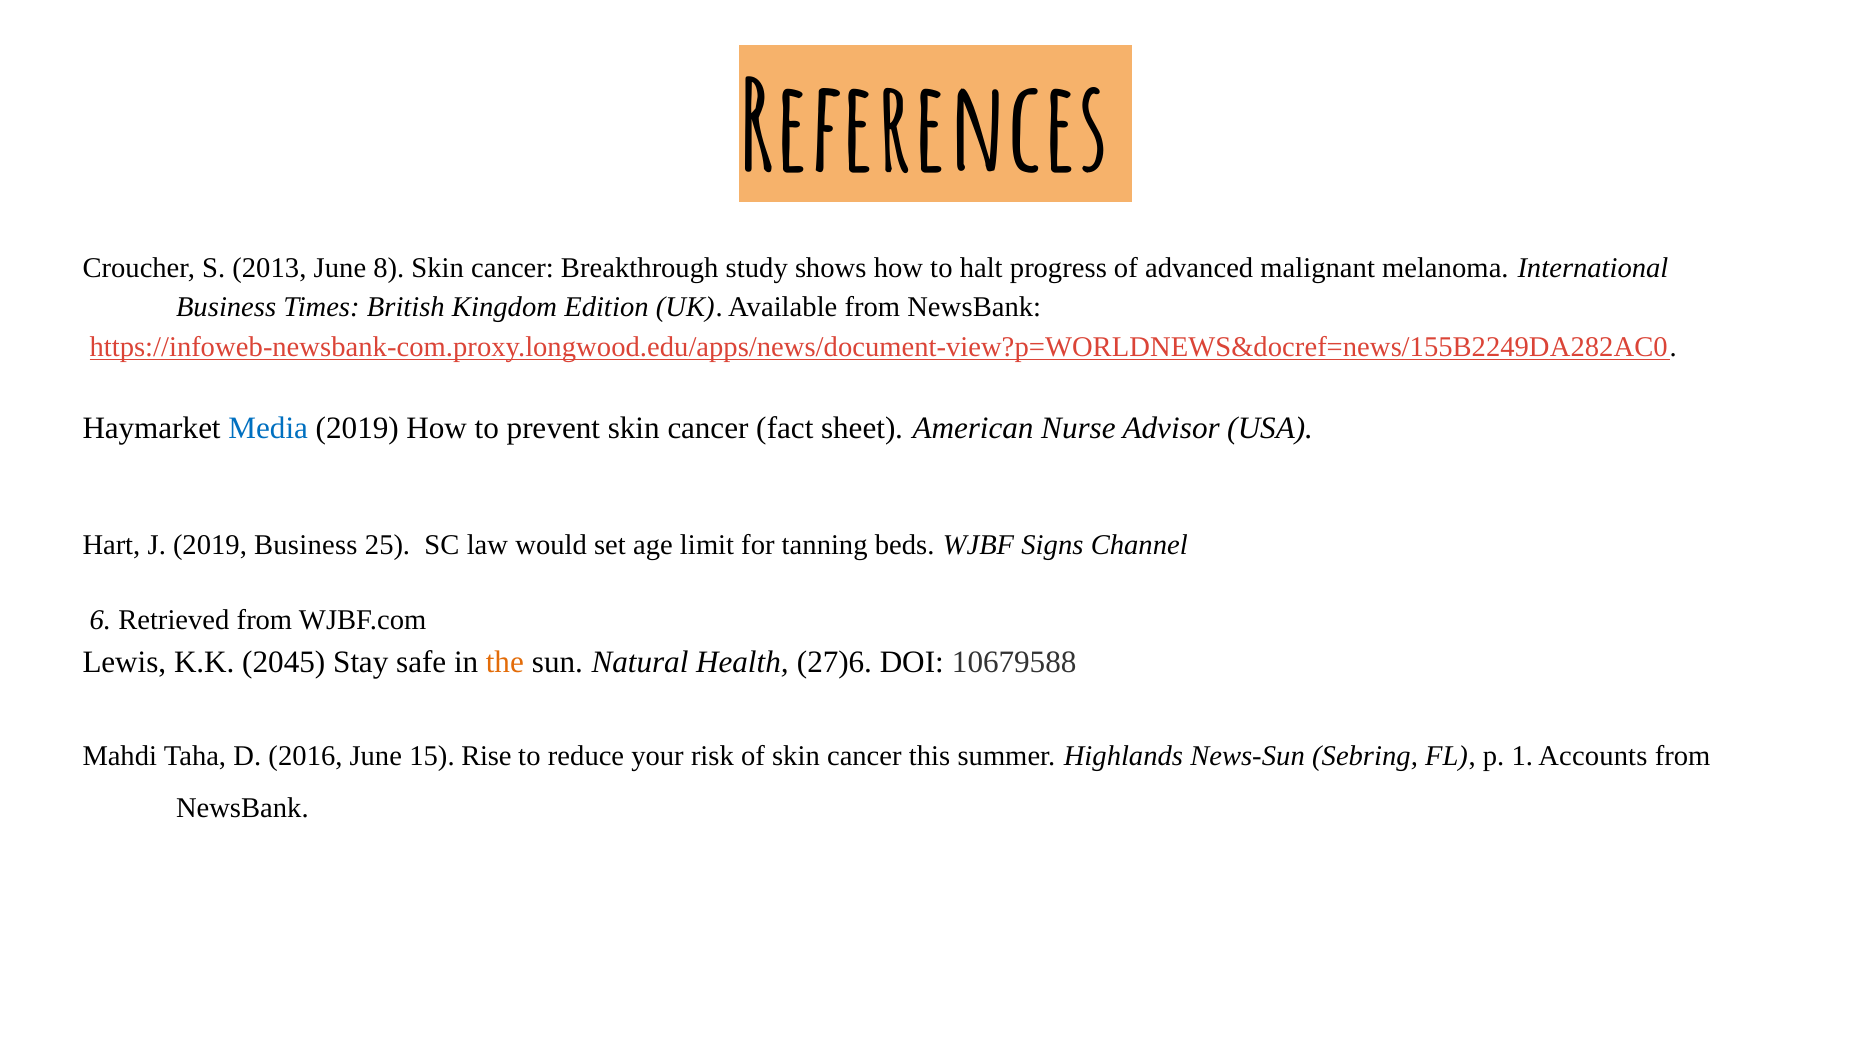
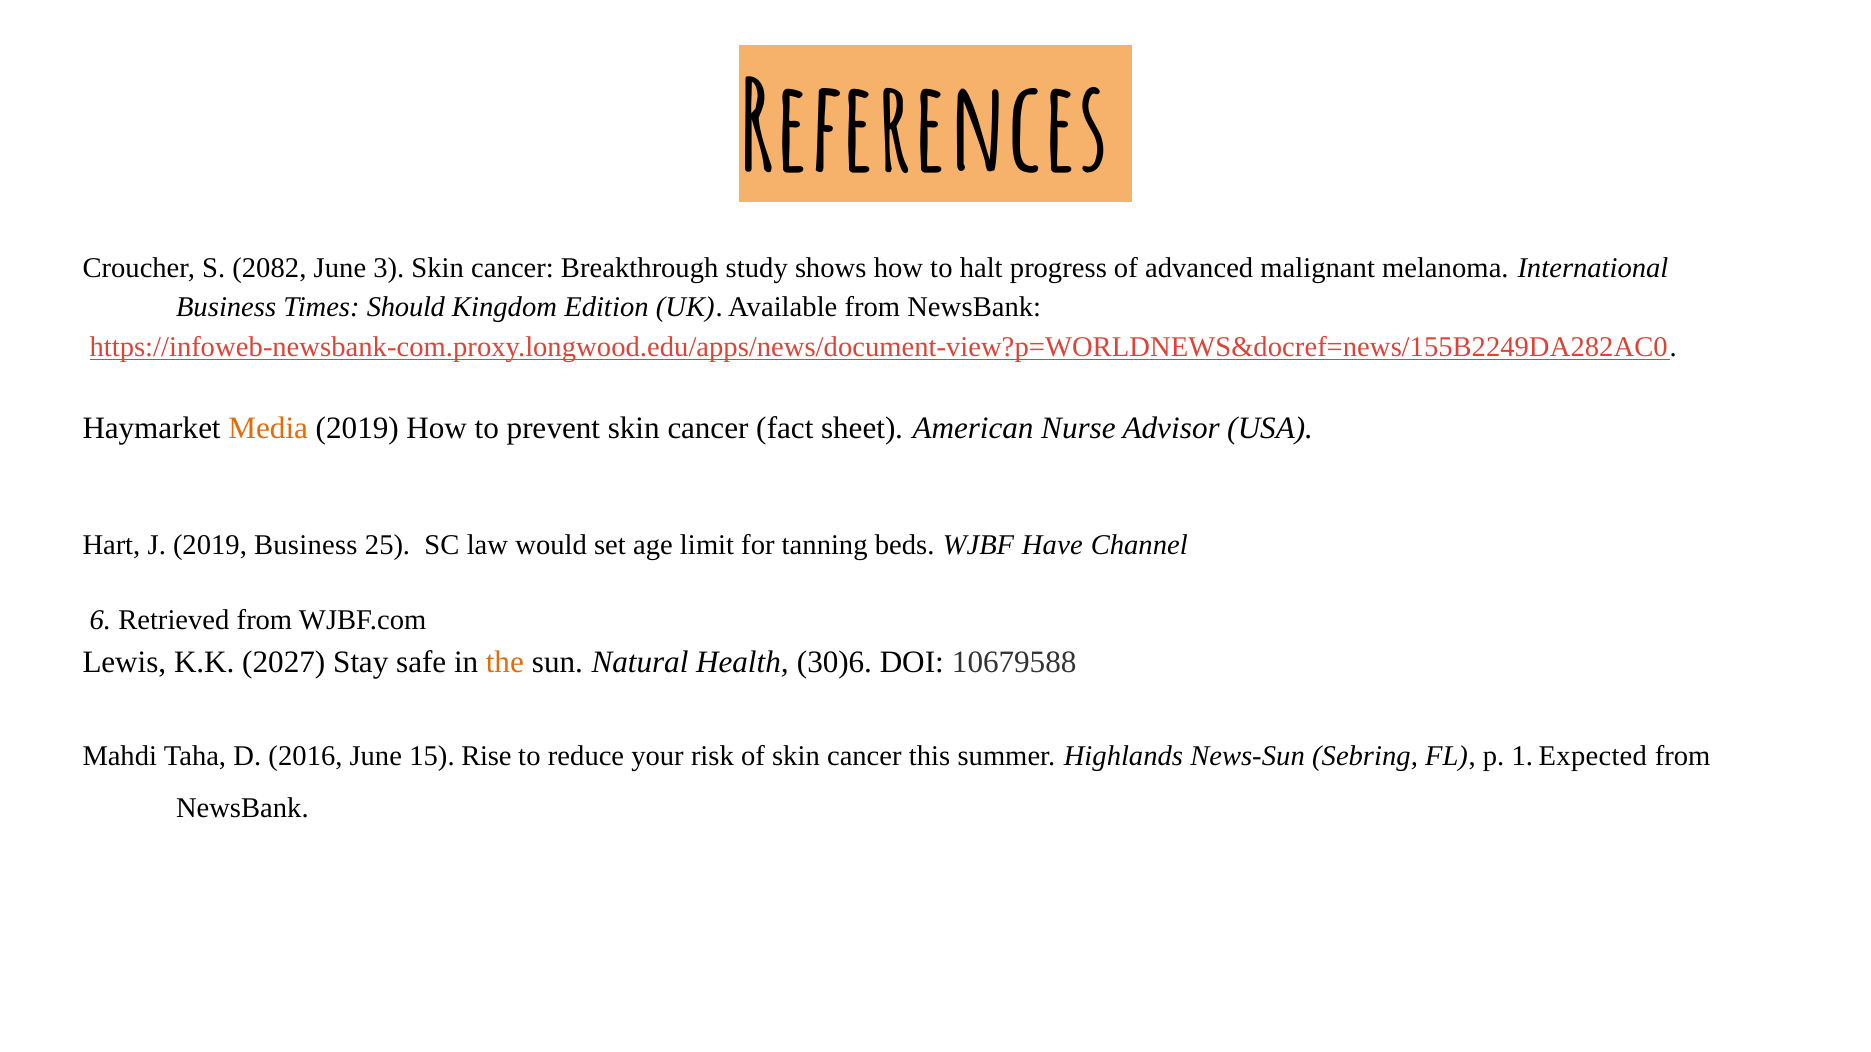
2013: 2013 -> 2082 (269, 268)
8: 8 -> 3 (389, 268)
British: British -> Should (406, 308)
Media colour: blue -> orange (268, 428)
Signs: Signs -> Have (1052, 546)
2045: 2045 -> 2027 (284, 662)
27)6: 27)6 -> 30)6 (834, 662)
Accounts: Accounts -> Expected (1593, 756)
